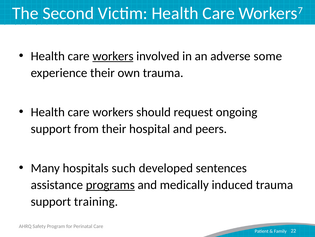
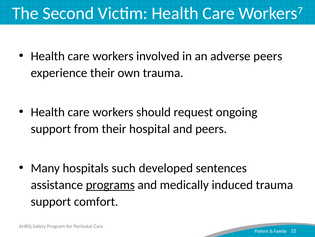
workers underline: present -> none (113, 56)
adverse some: some -> peers (268, 56)
training: training -> comfort (96, 201)
